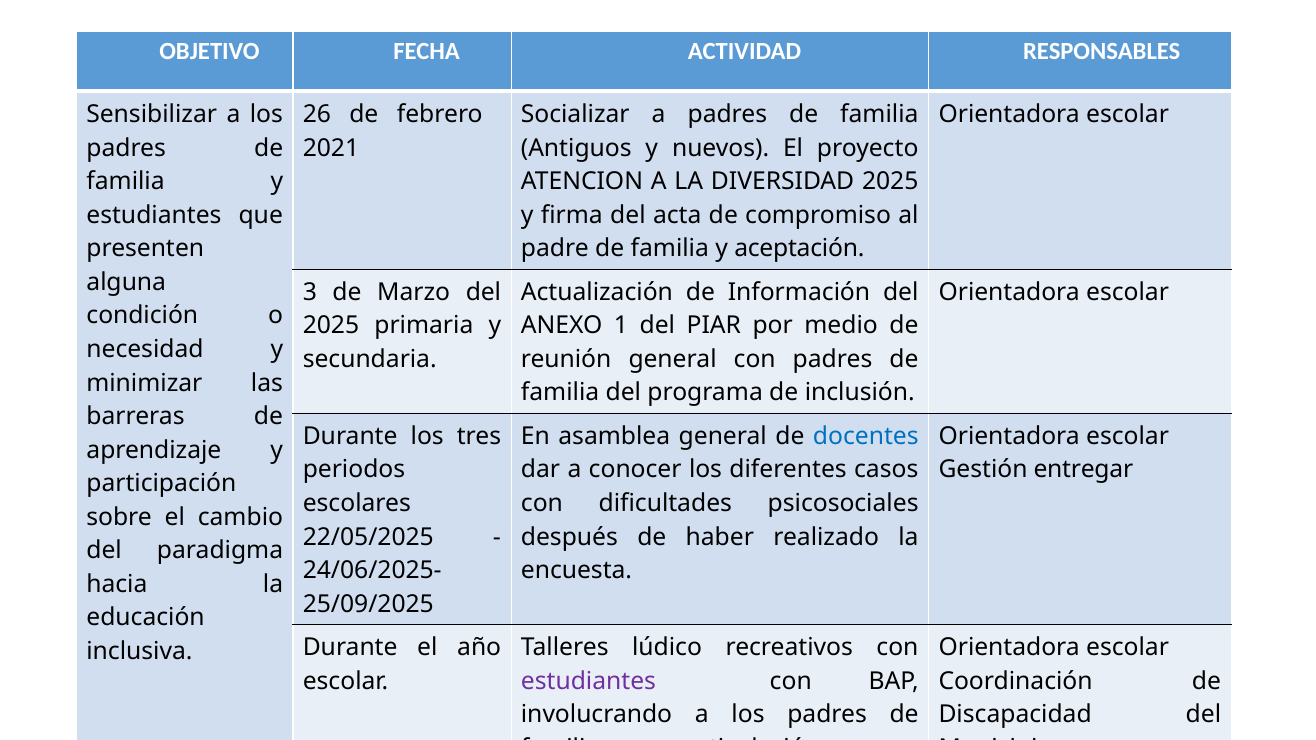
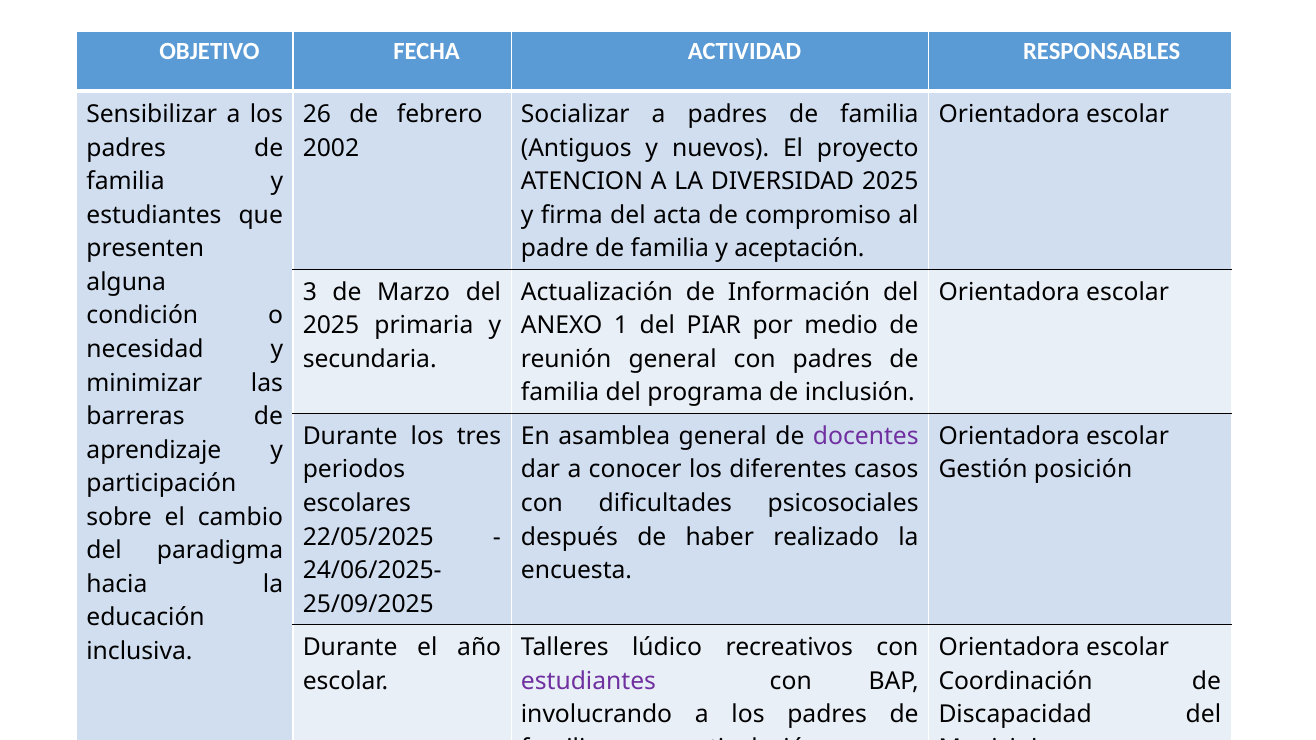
2021: 2021 -> 2002 (331, 148)
docentes colour: blue -> purple (866, 436)
entregar: entregar -> posición (1083, 470)
